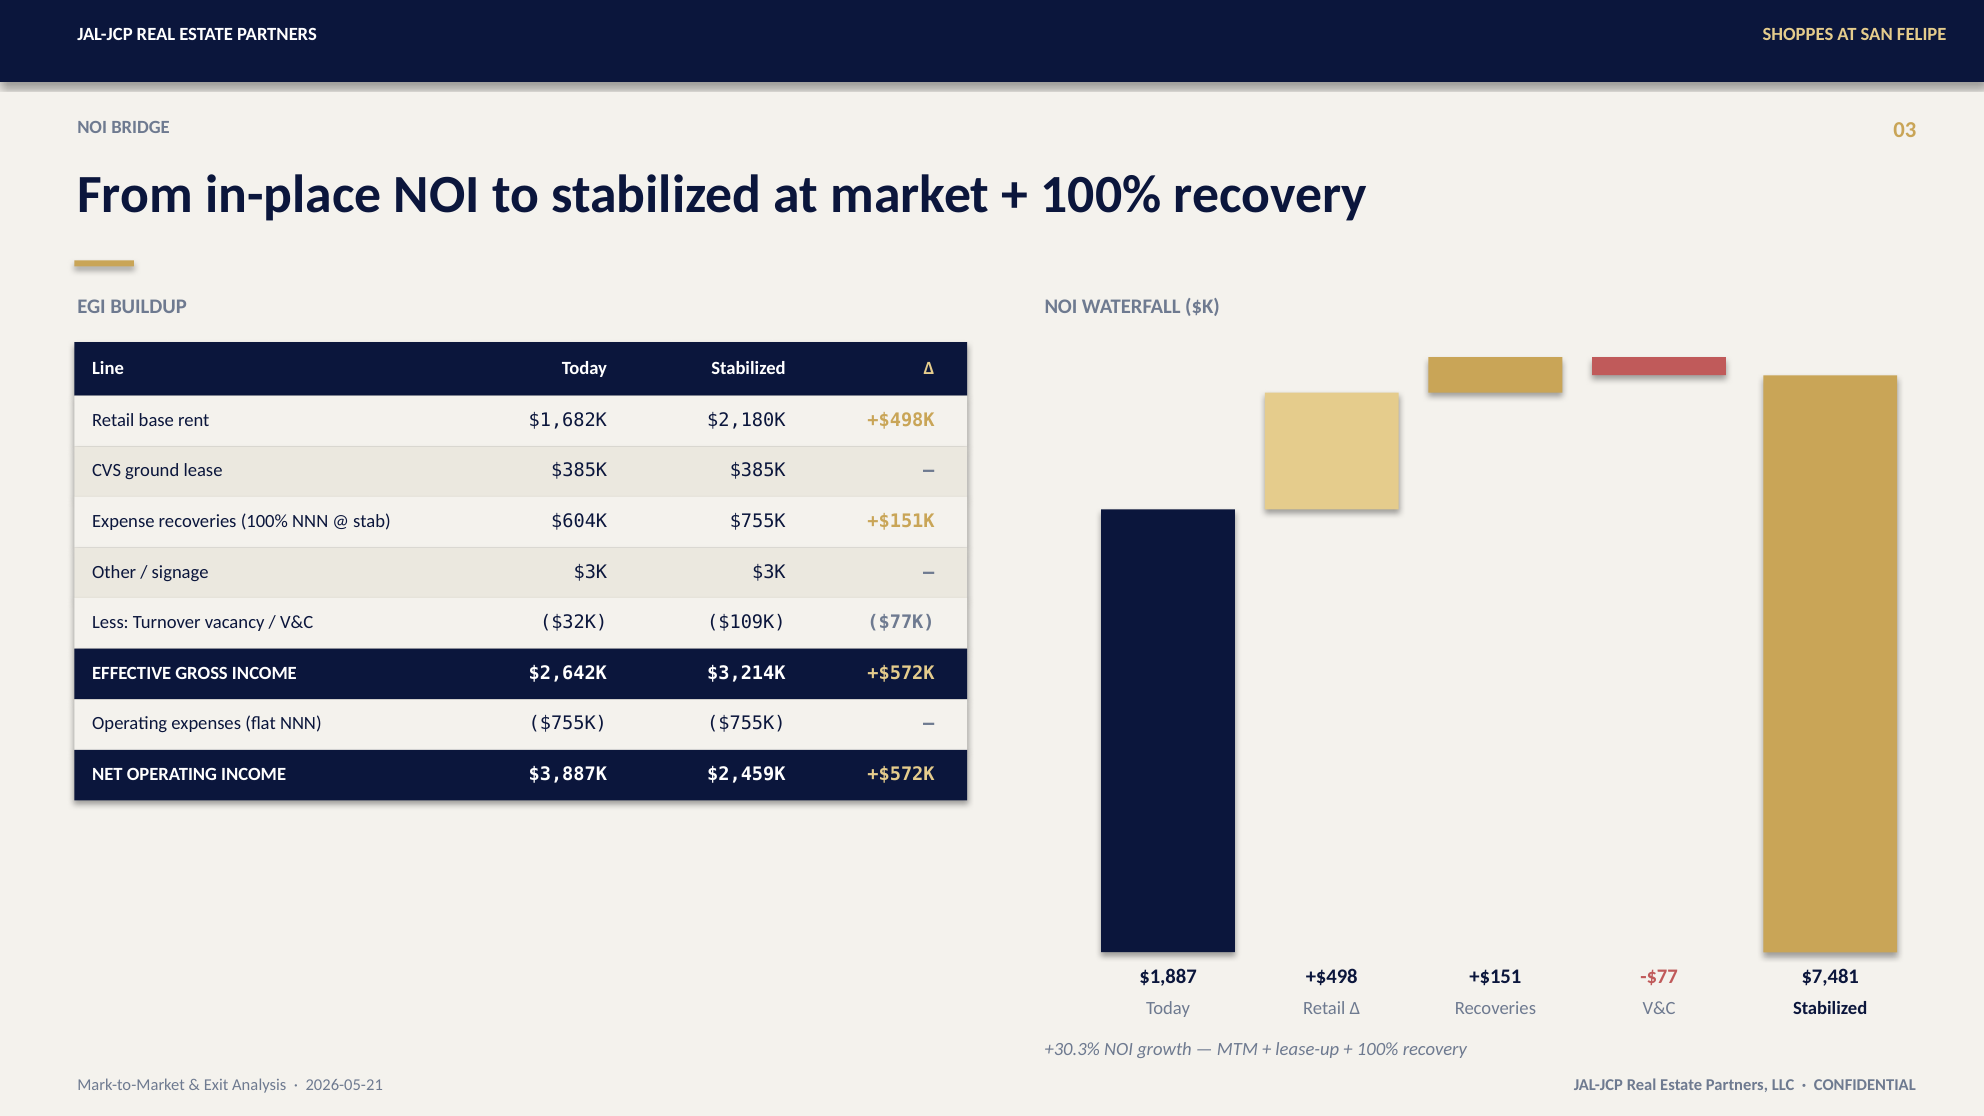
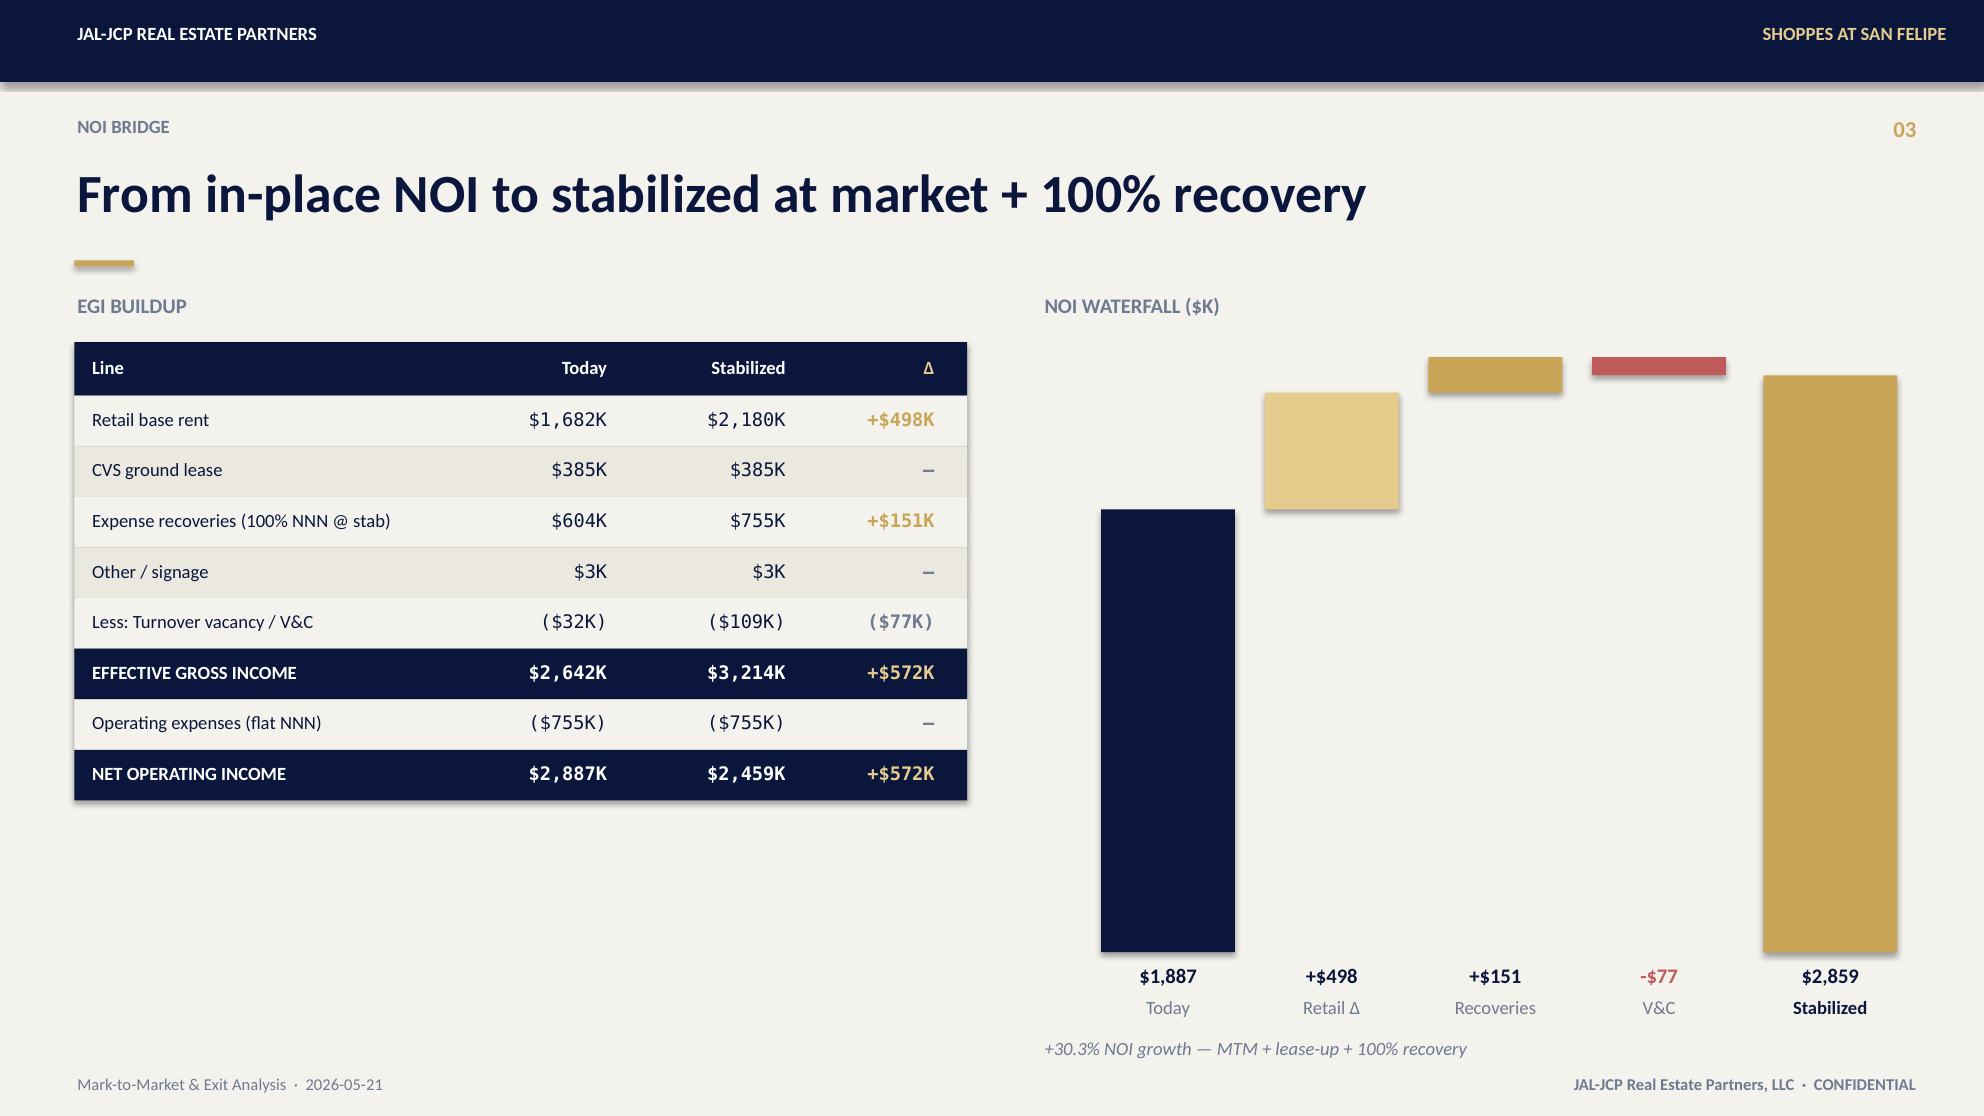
$3,887K: $3,887K -> $2,887K (568, 774)
$7,481: $7,481 -> $2,859 (1830, 977)
